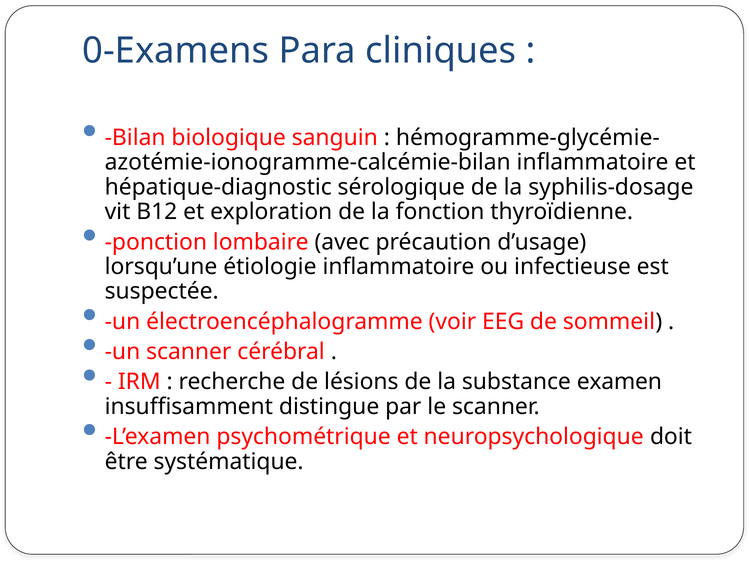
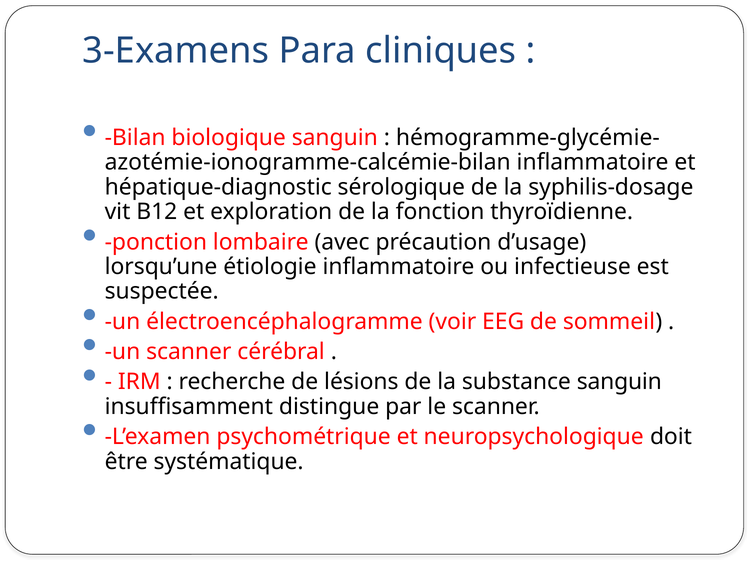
0-Examens: 0-Examens -> 3-Examens (176, 51)
substance examen: examen -> sanguin (619, 382)
